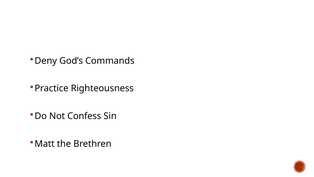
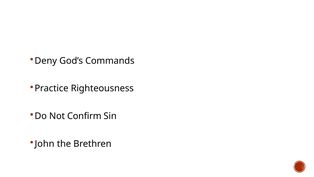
Confess: Confess -> Confirm (84, 116)
Matt: Matt -> John (45, 143)
